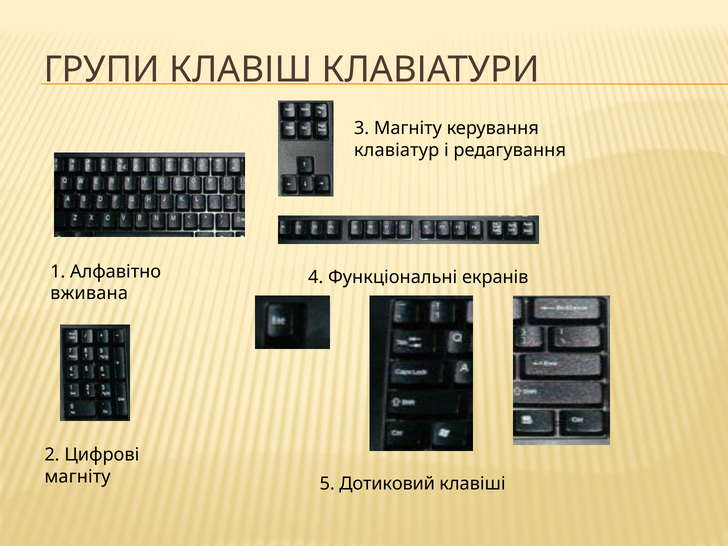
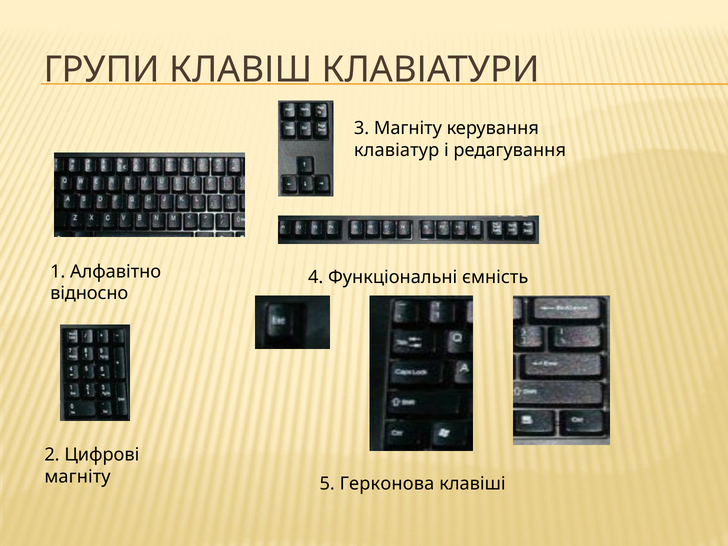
екранів: екранів -> ємність (495, 277)
вживана: вживана -> відносно (89, 293)
Дотиковий: Дотиковий -> Герконова (387, 484)
